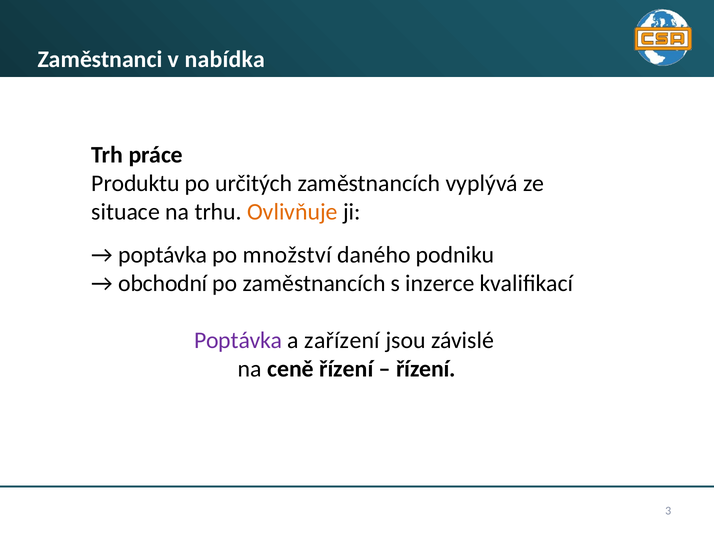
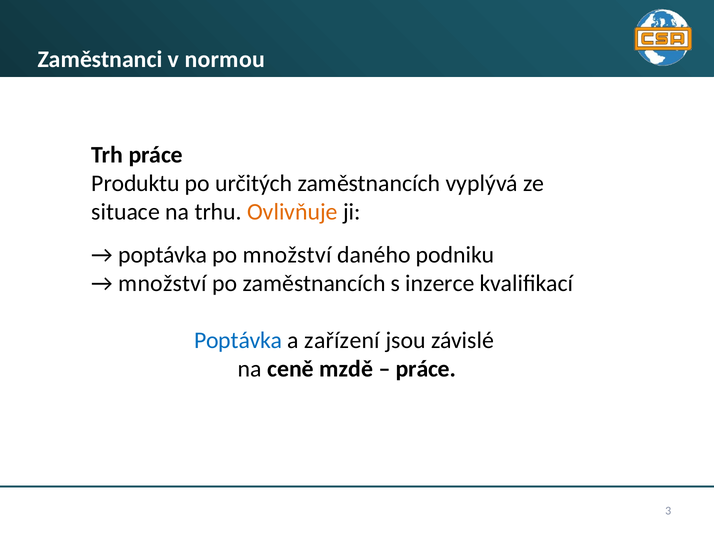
nabídka: nabídka -> normou (225, 60)
obchodní: obchodní -> množství (163, 284)
Poptávka colour: purple -> blue (238, 341)
ceně řízení: řízení -> mzdě (346, 369)
řízení: řízení -> práce (426, 369)
